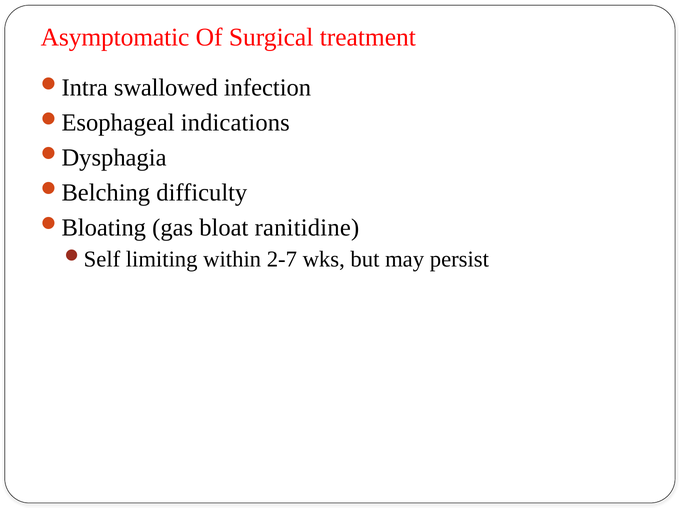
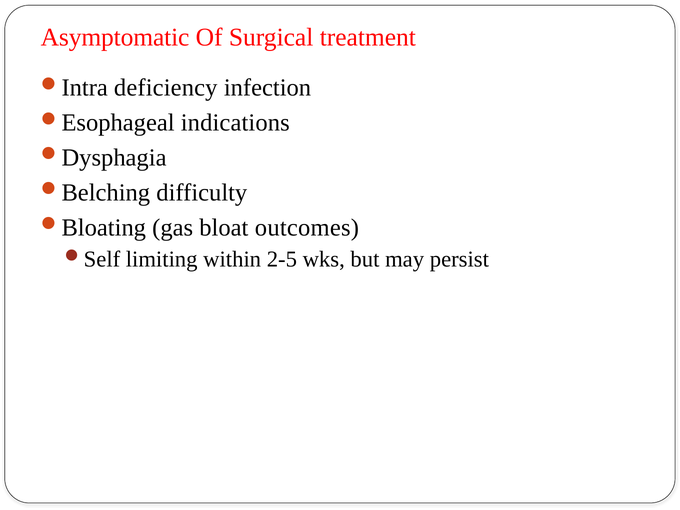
swallowed: swallowed -> deficiency (166, 88)
ranitidine: ranitidine -> outcomes (307, 228)
2-7: 2-7 -> 2-5 (282, 259)
